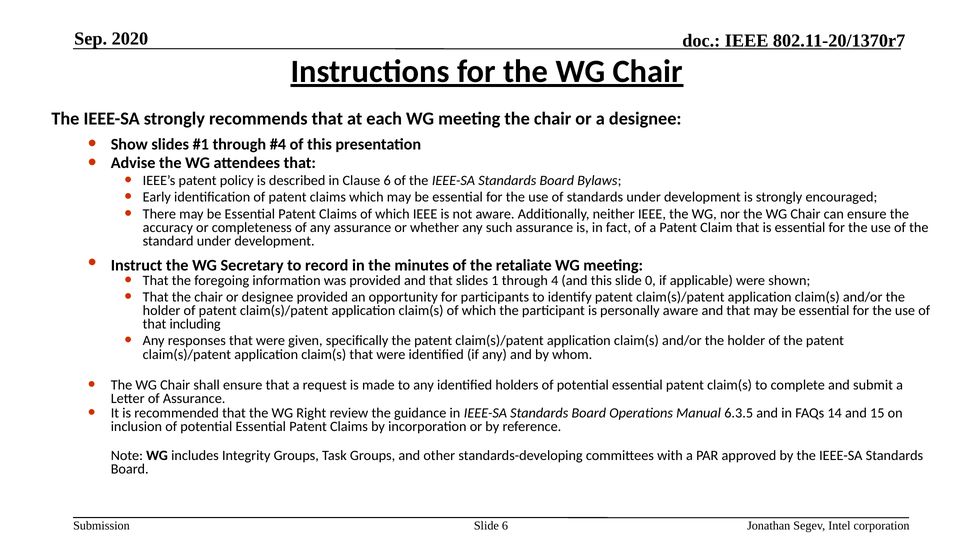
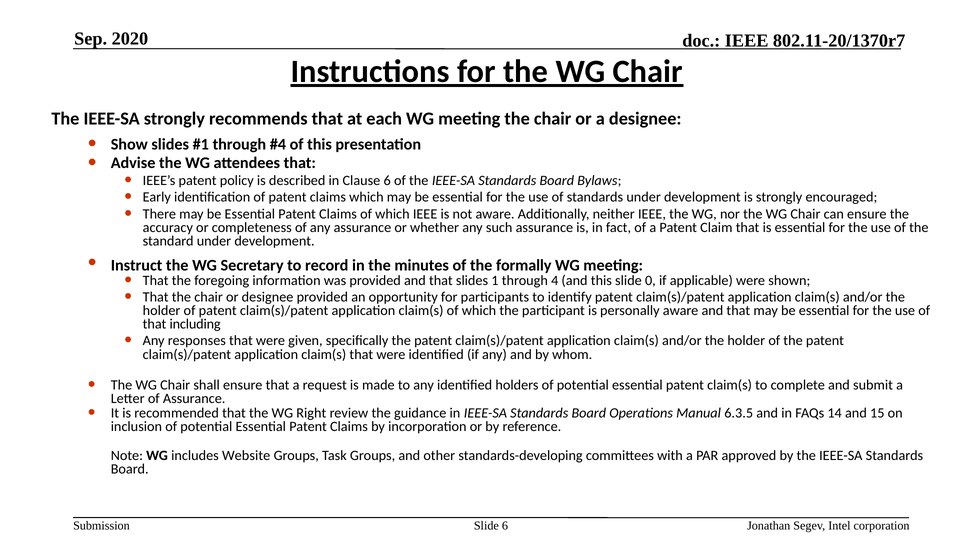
retaliate: retaliate -> formally (524, 265)
Integrity: Integrity -> Website (246, 455)
